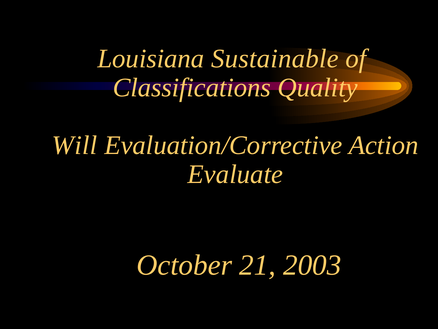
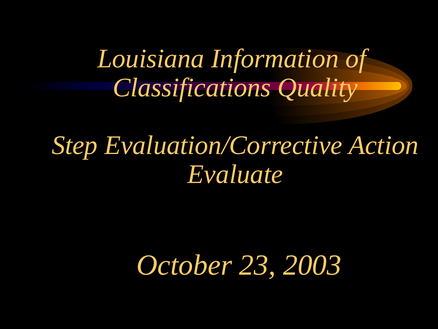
Sustainable: Sustainable -> Information (275, 58)
Will: Will -> Step (75, 145)
21: 21 -> 23 (258, 265)
